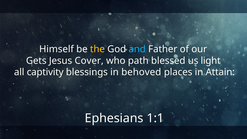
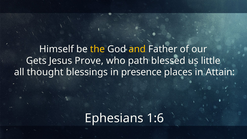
and colour: light blue -> yellow (137, 49)
Cover: Cover -> Prove (89, 61)
light: light -> little (211, 61)
captivity: captivity -> thought (45, 72)
behoved: behoved -> presence (141, 72)
1:1: 1:1 -> 1:6 (155, 118)
